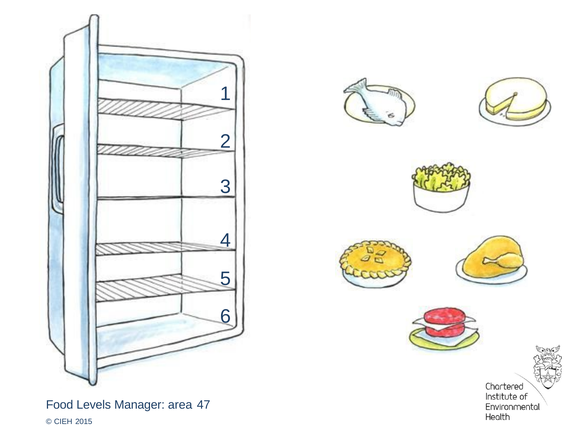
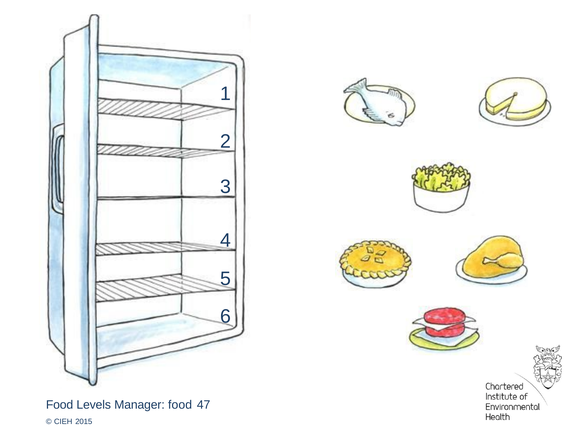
Manager area: area -> food (180, 405)
